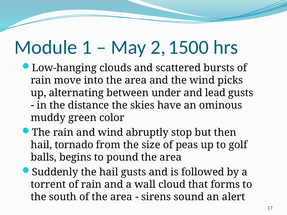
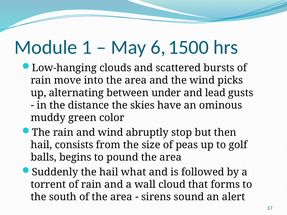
2: 2 -> 6 (158, 47)
tornado: tornado -> consists (74, 145)
hail gusts: gusts -> what (134, 172)
